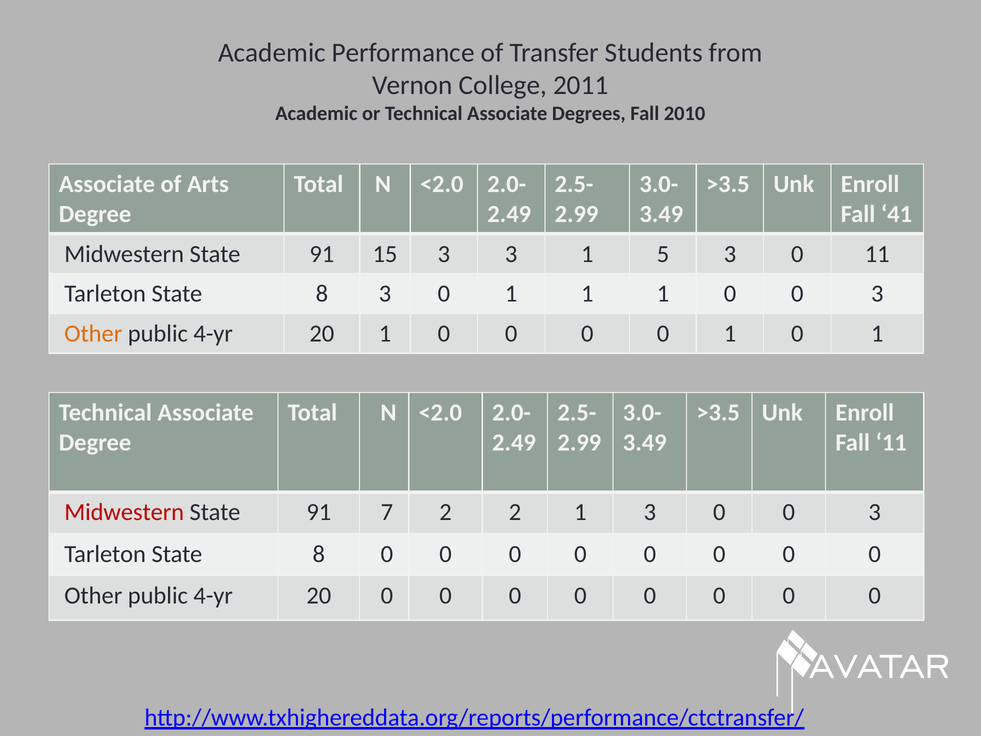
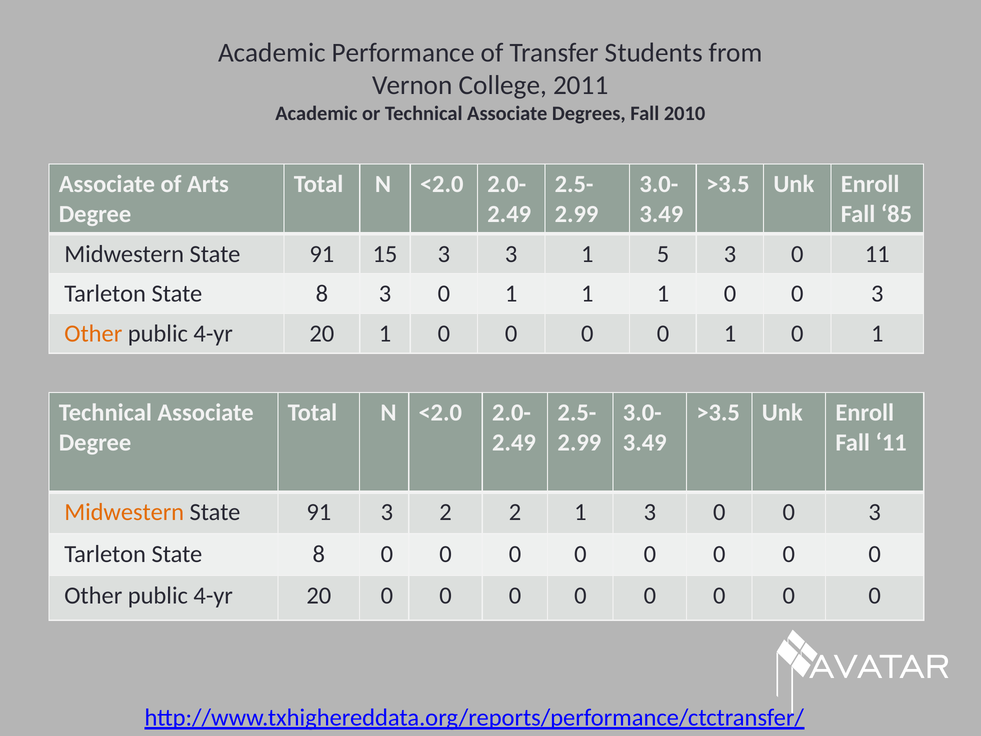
41: 41 -> 85 (896, 214)
Midwestern colour: red -> orange (124, 512)
91 7: 7 -> 3 (387, 512)
